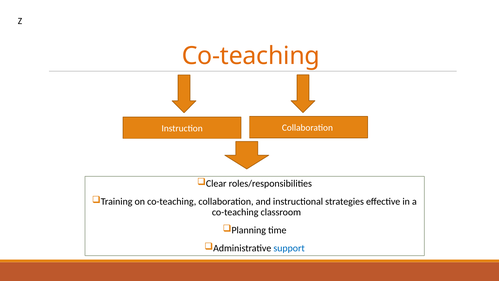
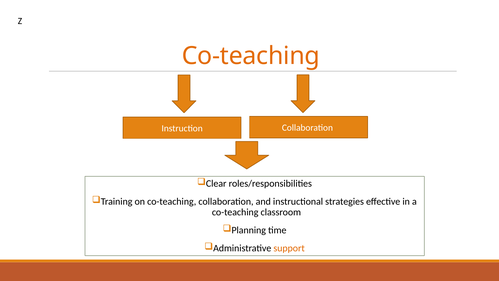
support colour: blue -> orange (289, 248)
